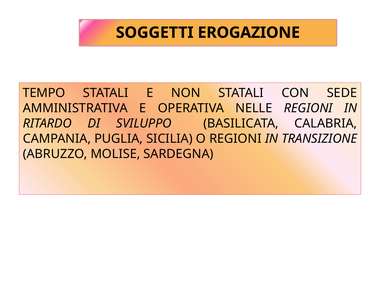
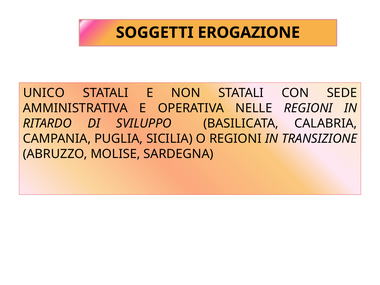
TEMPO: TEMPO -> UNICO (44, 93)
